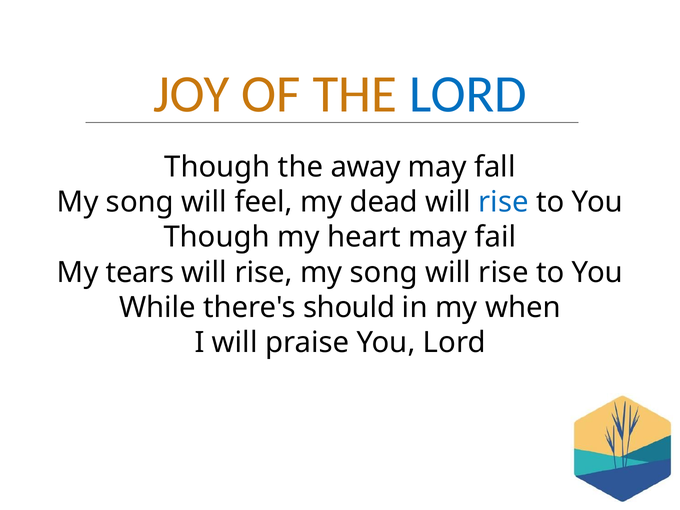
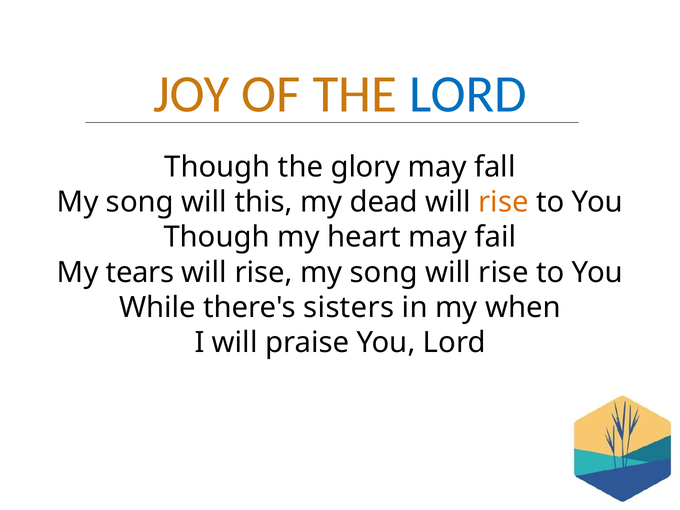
away: away -> glory (365, 167)
feel: feel -> this (264, 202)
rise colour: blue -> orange (503, 202)
should: should -> sisters (349, 308)
